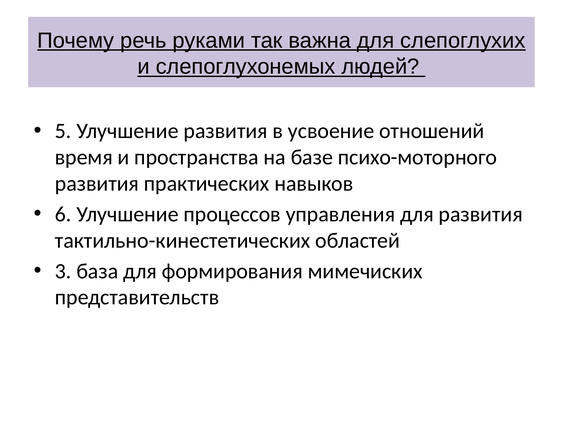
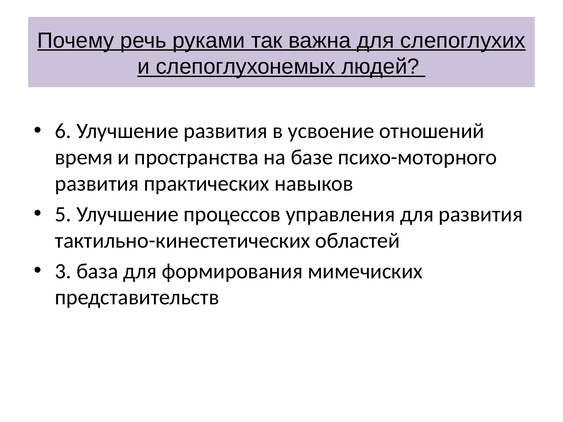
5: 5 -> 6 (63, 131)
6: 6 -> 5 (63, 214)
